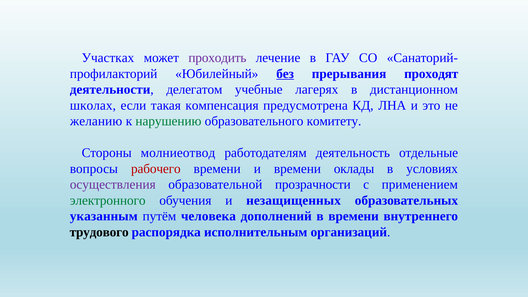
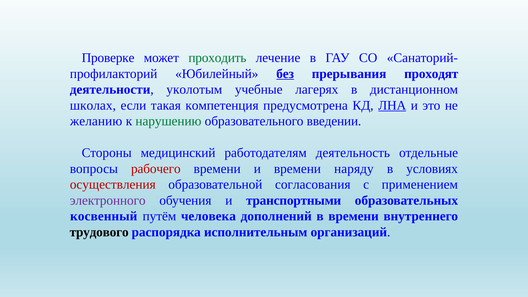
Участках: Участках -> Проверке (108, 58)
проходить colour: purple -> green (217, 58)
делегатом: делегатом -> уколотым (194, 89)
компенсация: компенсация -> компетенция (222, 105)
ЛНА underline: none -> present (392, 105)
комитету: комитету -> введении (334, 121)
молниеотвод: молниеотвод -> медицинский (178, 153)
оклады: оклады -> наряду (354, 169)
осуществления colour: purple -> red (113, 185)
прозрачности: прозрачности -> согласования (313, 185)
электронного colour: green -> purple (108, 200)
незащищенных: незащищенных -> транспортными (294, 200)
указанным: указанным -> косвенный (104, 216)
